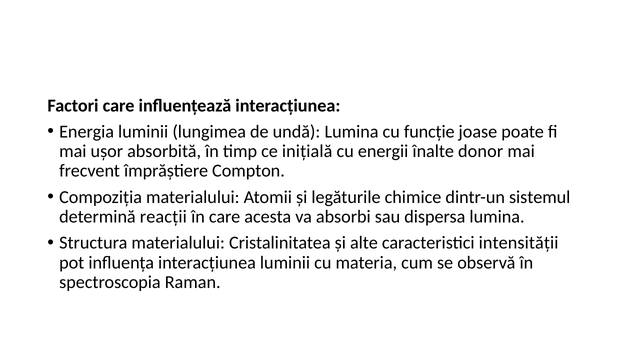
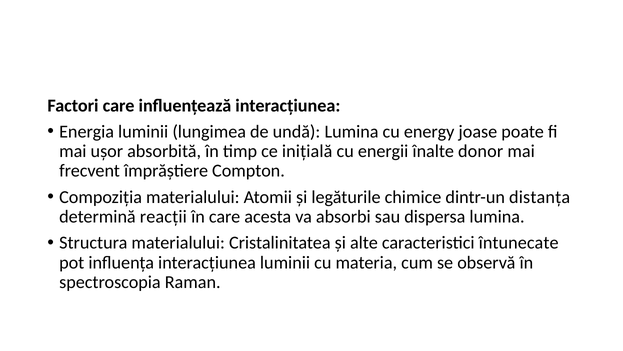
funcție: funcție -> energy (429, 131)
sistemul: sistemul -> distanța (540, 197)
intensității: intensității -> întunecate (519, 243)
